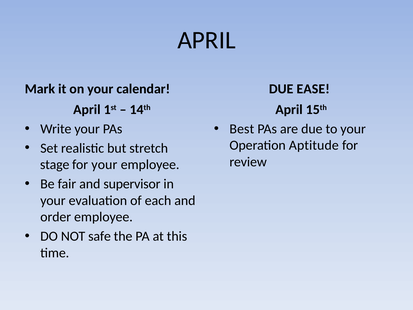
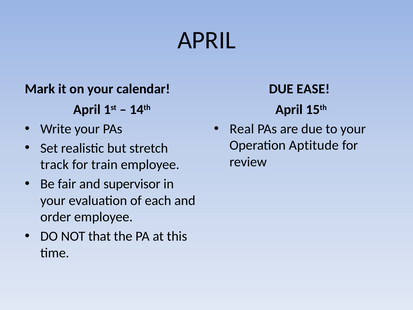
Best: Best -> Real (242, 129)
stage: stage -> track (55, 165)
for your: your -> train (104, 165)
safe: safe -> that (100, 236)
